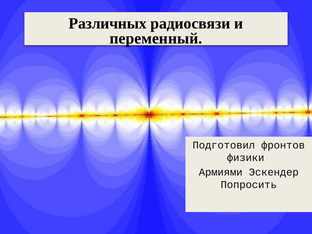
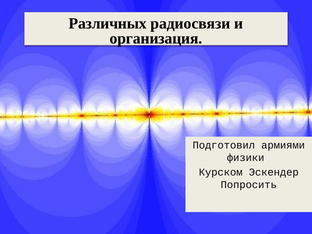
переменный: переменный -> организация (156, 39)
фронтов: фронтов -> армиями (283, 145)
Армиями: Армиями -> Курском (221, 172)
